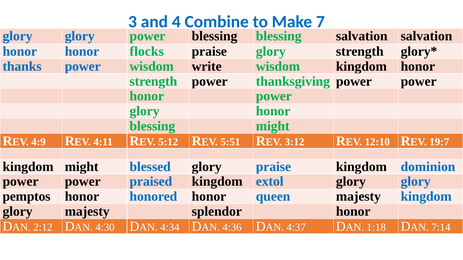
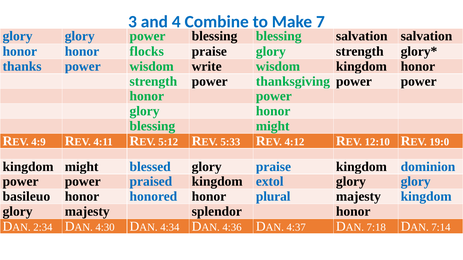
5:51: 5:51 -> 5:33 (230, 142)
3:12: 3:12 -> 4:12 (294, 142)
19:7: 19:7 -> 19:0 (439, 142)
pemptos: pemptos -> basileuo (26, 197)
queen: queen -> plural (273, 197)
2:12: 2:12 -> 2:34 (43, 228)
1:18: 1:18 -> 7:18 (376, 228)
